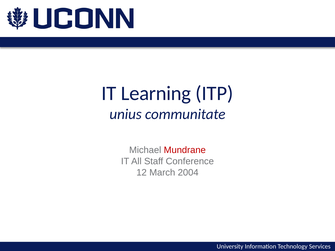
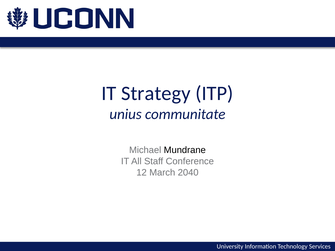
Learning: Learning -> Strategy (156, 93)
Mundrane colour: red -> black (185, 150)
2004: 2004 -> 2040 (188, 173)
